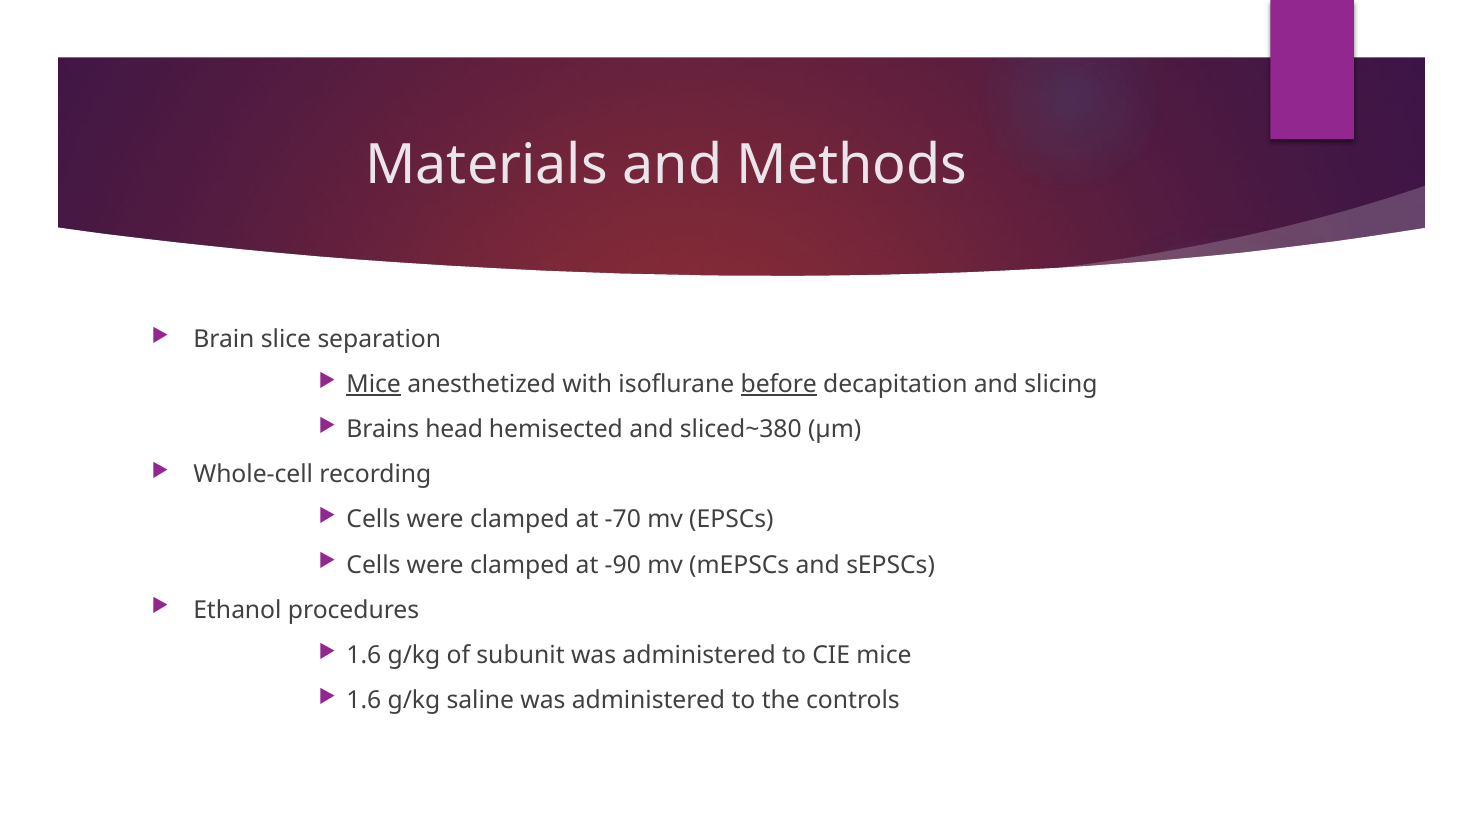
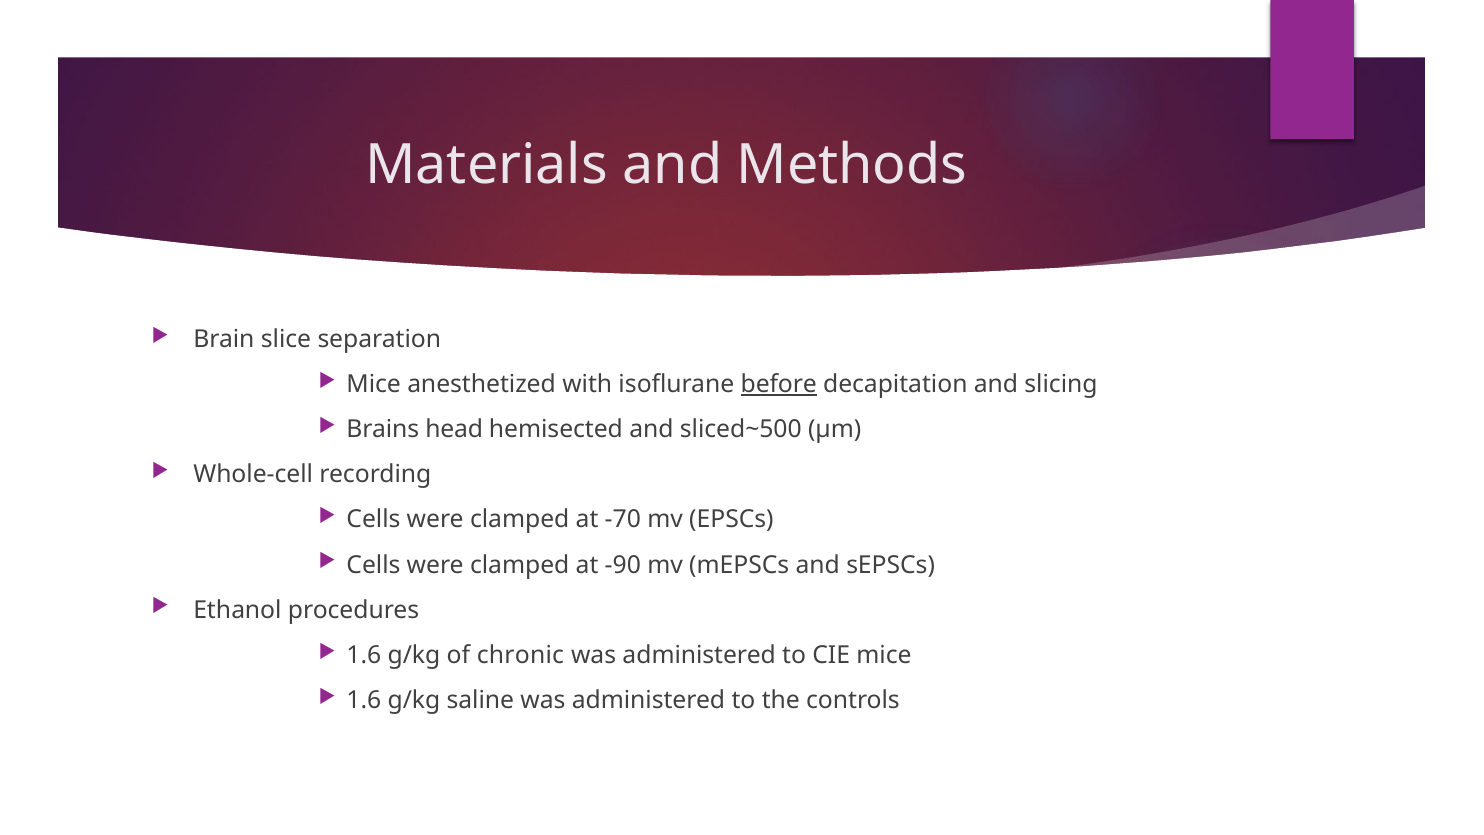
Mice underline: present -> none (374, 384)
sliced~380: sliced~380 -> sliced~500 (741, 429)
subunit: subunit -> chronic (520, 655)
